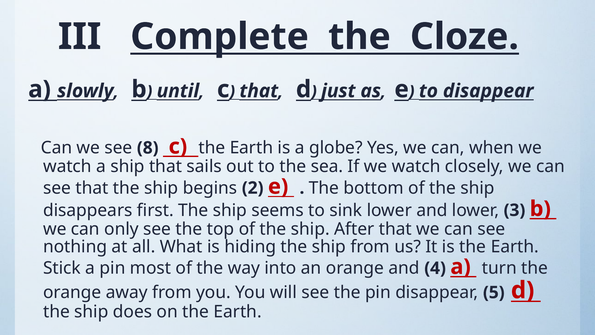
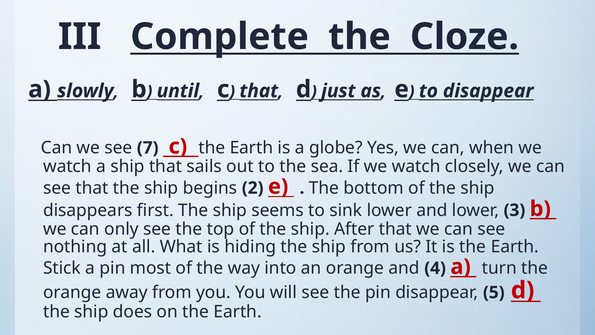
8: 8 -> 7 (148, 148)
